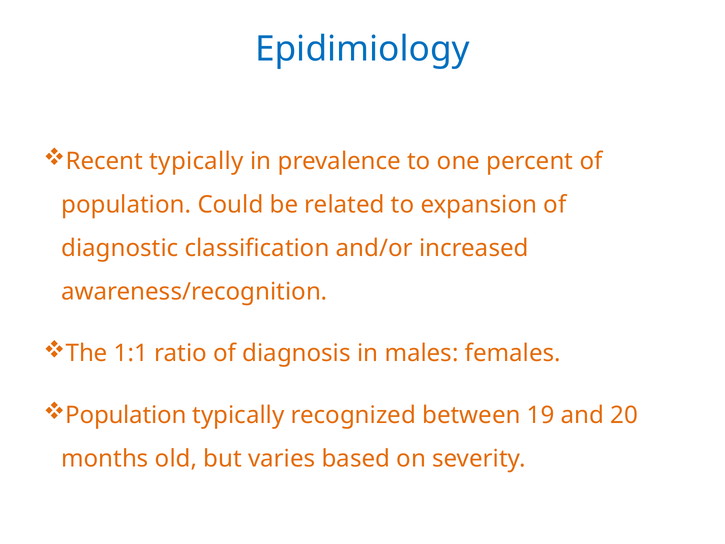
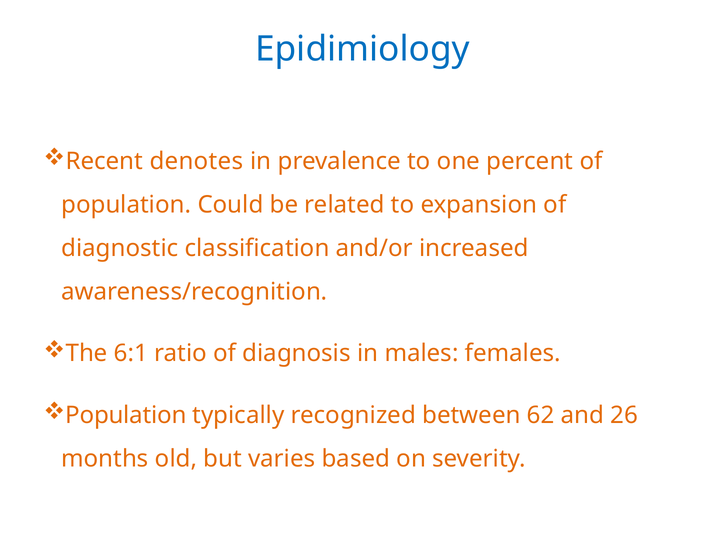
Recent typically: typically -> denotes (197, 161)
1:1: 1:1 -> 6:1 (131, 353)
19: 19 -> 62 (541, 415)
20: 20 -> 26 (624, 415)
